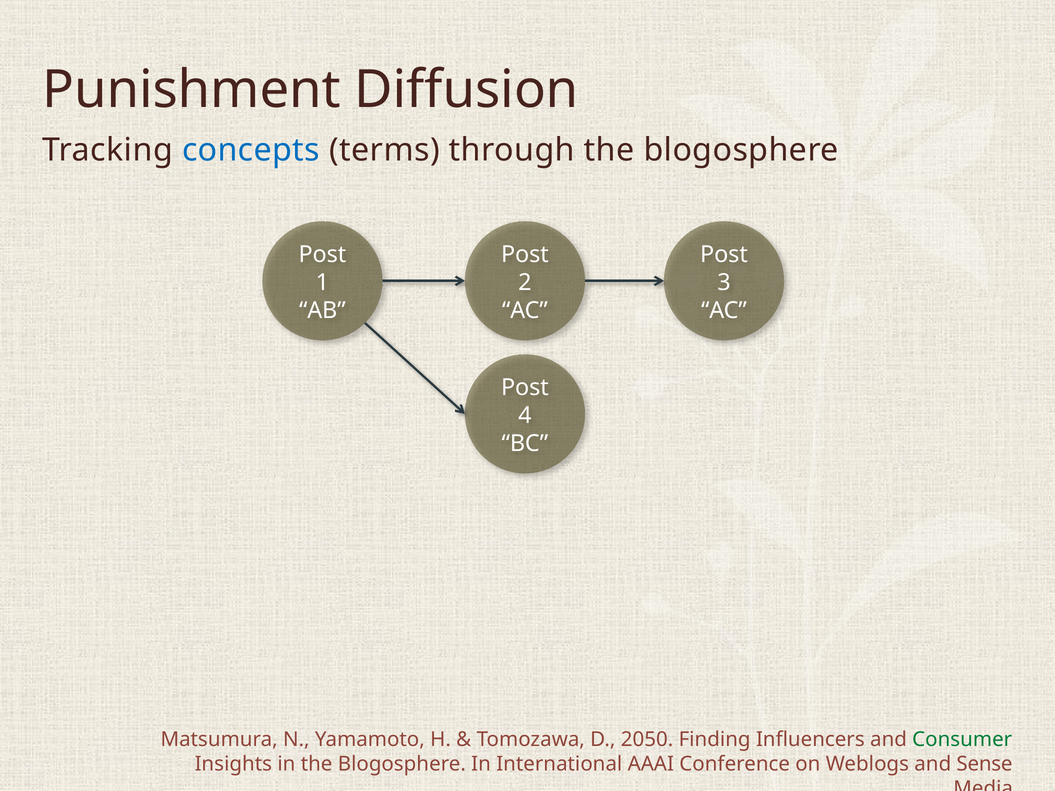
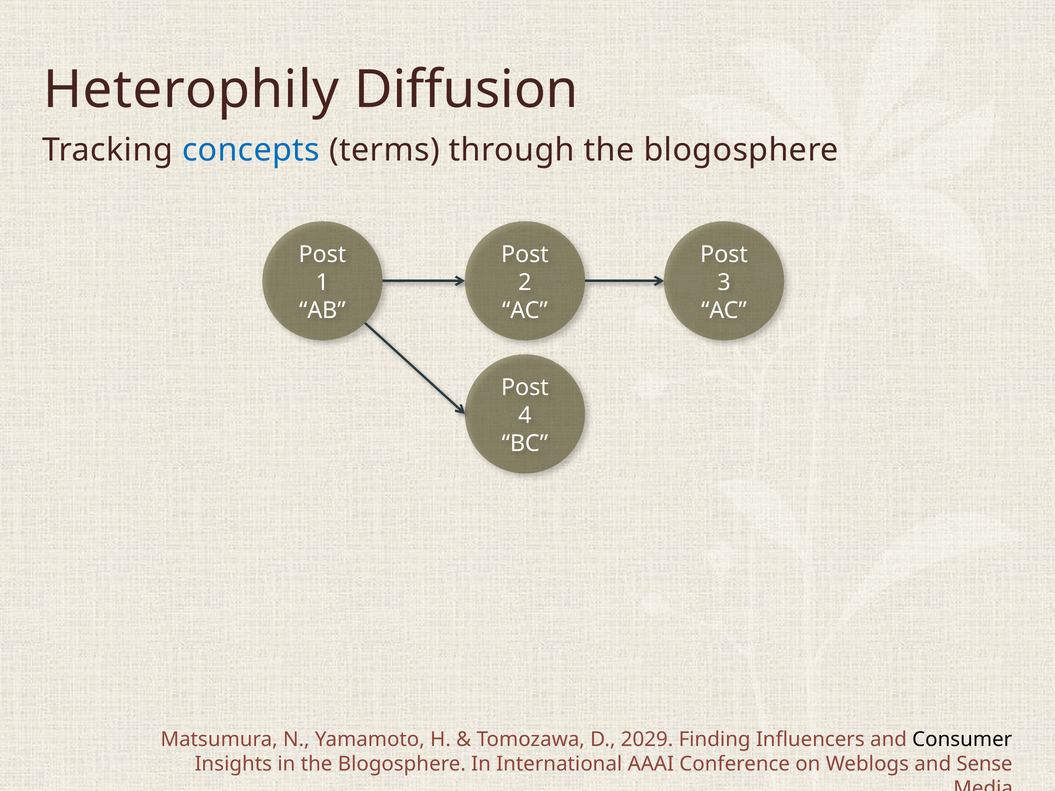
Punishment: Punishment -> Heterophily (191, 90)
2050: 2050 -> 2029 (647, 740)
Consumer colour: green -> black (962, 740)
